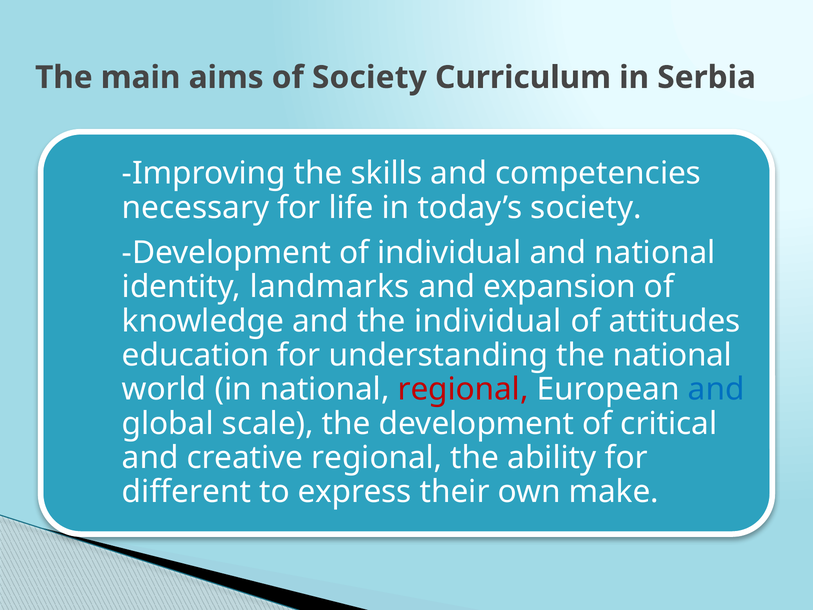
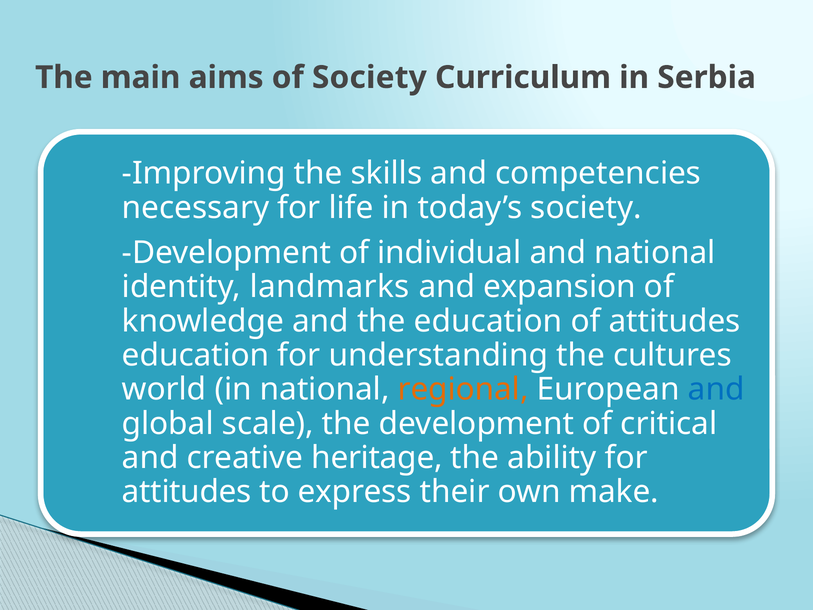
the individual: individual -> education (488, 321)
the national: national -> cultures (672, 355)
regional colour: red -> orange (463, 389)
creative regional: regional -> heritage (377, 458)
different: different -> attitudes (187, 492)
